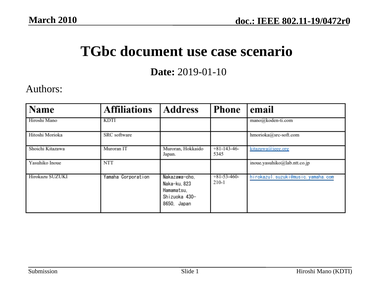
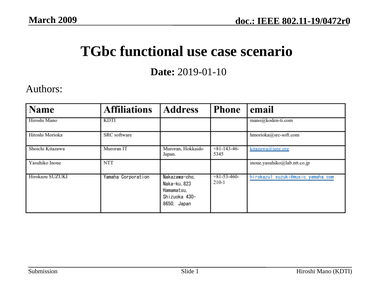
2010: 2010 -> 2009 (67, 20)
document: document -> functional (152, 51)
